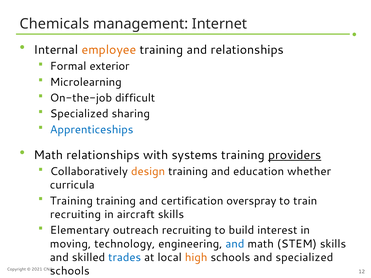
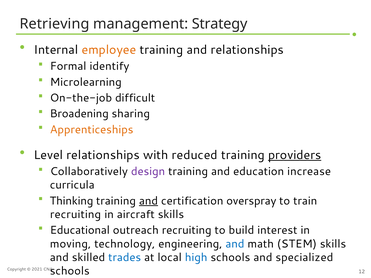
Chemicals: Chemicals -> Retrieving (55, 24)
Internet: Internet -> Strategy (220, 24)
exterior: exterior -> identify (109, 66)
Specialized: Specialized -> Broadening (79, 114)
Apprenticeships colour: blue -> orange (92, 130)
Math: Math -> Level (48, 155)
systems: systems -> reduced (195, 155)
design colour: orange -> purple (148, 172)
whether: whether -> increase (309, 172)
Training: Training -> Thinking (71, 201)
and underline: none -> present (148, 201)
Elementary: Elementary -> Educational (80, 230)
high colour: orange -> blue (196, 258)
